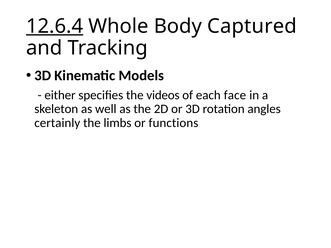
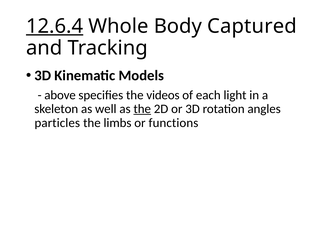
either: either -> above (60, 95)
face: face -> light (235, 95)
the underline: none -> present (142, 109)
certainly: certainly -> particles (57, 123)
